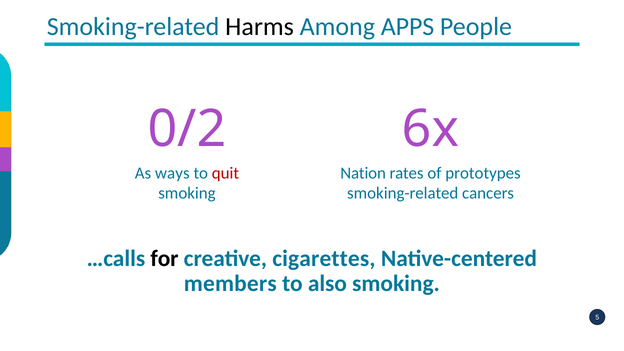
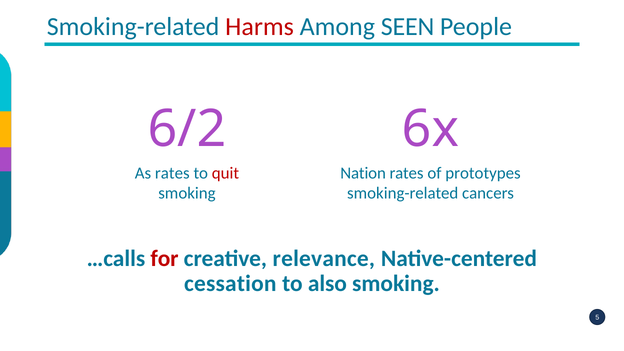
Harms colour: black -> red (260, 27)
APPS: APPS -> SEEN (408, 27)
0/2: 0/2 -> 6/2 (187, 129)
As ways: ways -> rates (172, 173)
for colour: black -> red (165, 258)
cigarettes: cigarettes -> relevance (324, 258)
members: members -> cessation (230, 284)
